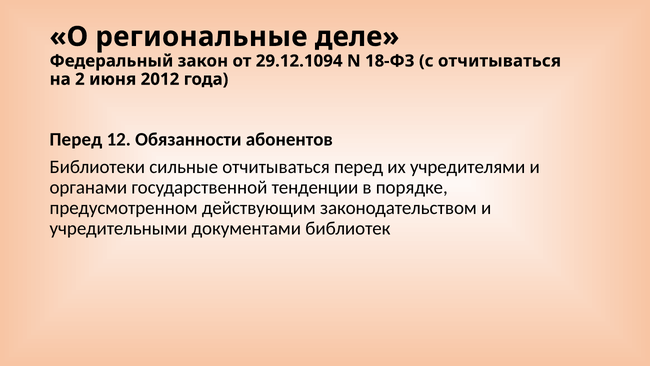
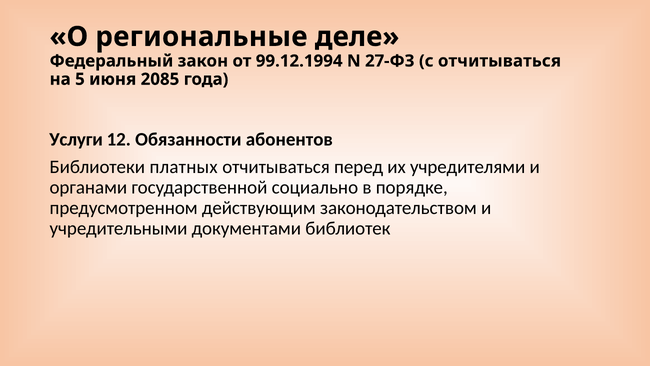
29.12.1094: 29.12.1094 -> 99.12.1994 (299, 61)
18-ФЗ: 18-ФЗ -> 27-ФЗ (390, 61)
2: 2 -> 5 (80, 79)
2012: 2012 -> 2085 (160, 79)
Перед: Перед -> Услуги (76, 139)
сильные: сильные -> платных (184, 167)
тенденции: тенденции -> социально (315, 187)
